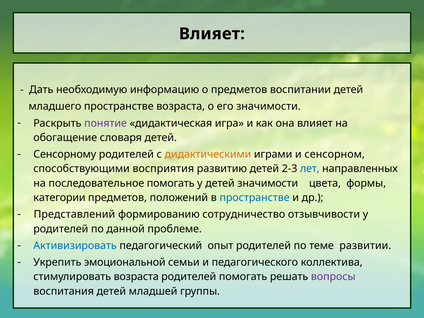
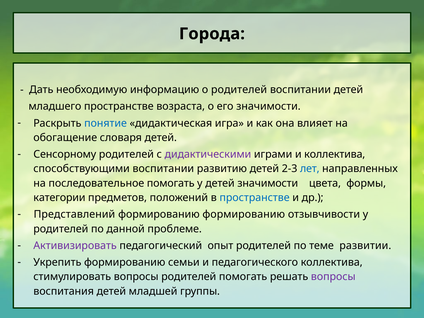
Влияет: Влияет -> Города (212, 34)
о предметов: предметов -> родителей (239, 90)
понятие colour: purple -> blue (106, 123)
дидактическими colour: orange -> purple (208, 154)
и сенсорном: сенсорном -> коллектива (335, 154)
способствующими восприятия: восприятия -> воспитании (163, 169)
формированию сотрудничество: сотрудничество -> формированию (244, 214)
Активизировать colour: blue -> purple (75, 246)
Укрепить эмоциональной: эмоциональной -> формированию (125, 262)
стимулировать возраста: возраста -> вопросы (136, 277)
